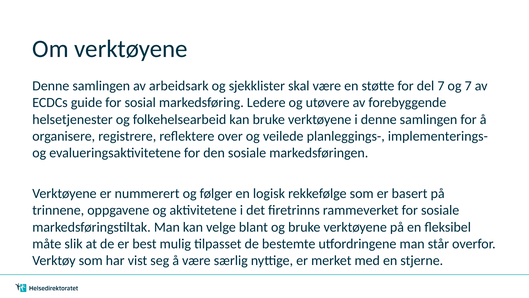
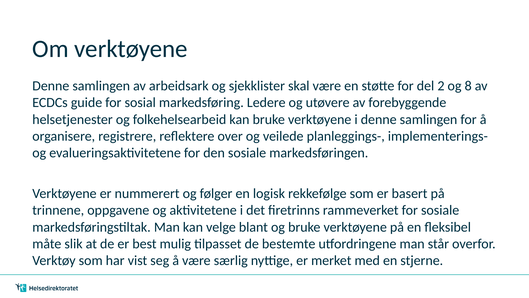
del 7: 7 -> 2 (441, 86)
og 7: 7 -> 8 (468, 86)
